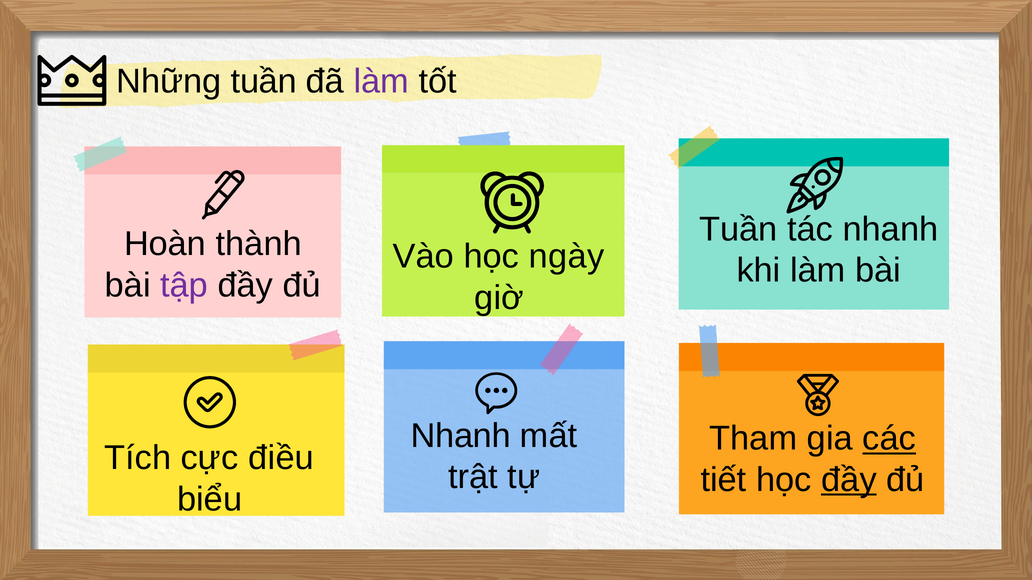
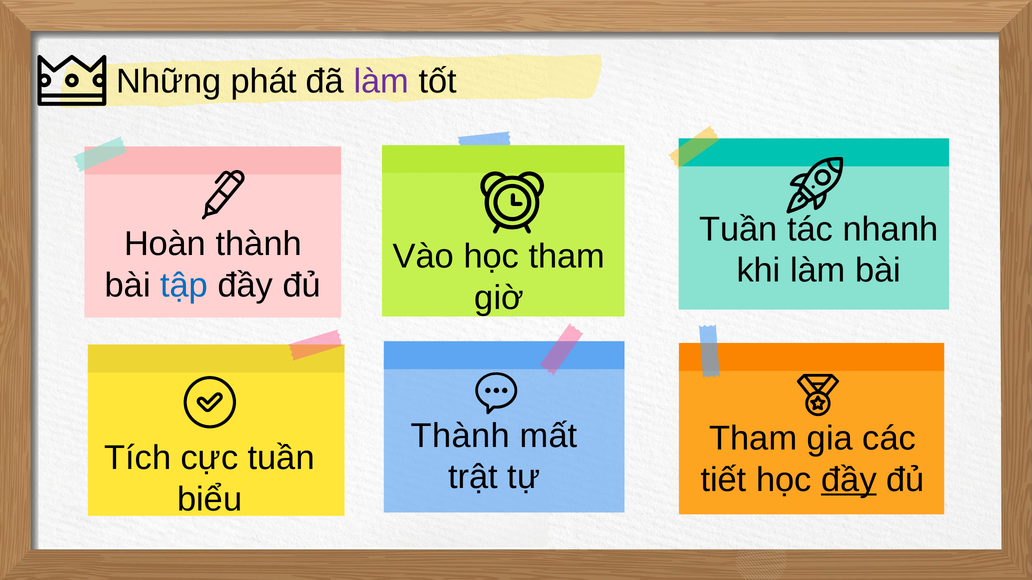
Những tuần: tuần -> phát (264, 82)
học ngày: ngày -> tham (567, 257)
tập colour: purple -> blue (184, 285)
Nhanh: Nhanh -> Thành (460, 436)
các underline: present -> none (889, 439)
cực điều: điều -> tuần (281, 458)
